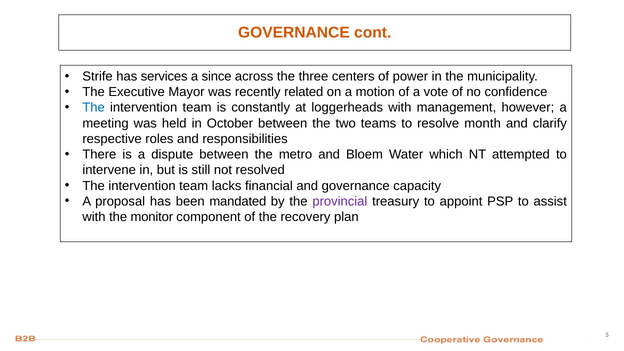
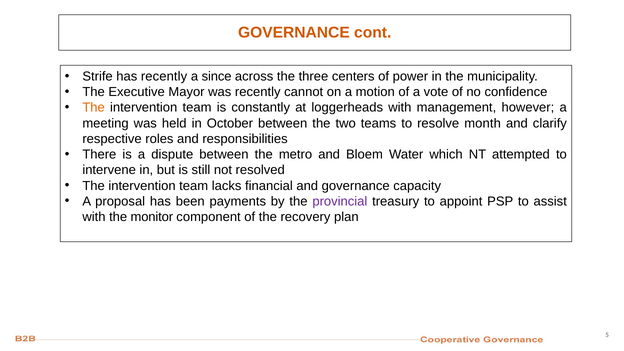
has services: services -> recently (164, 76)
related: related -> cannot (304, 92)
The colour: blue -> orange (94, 108)
mandated: mandated -> payments (238, 201)
